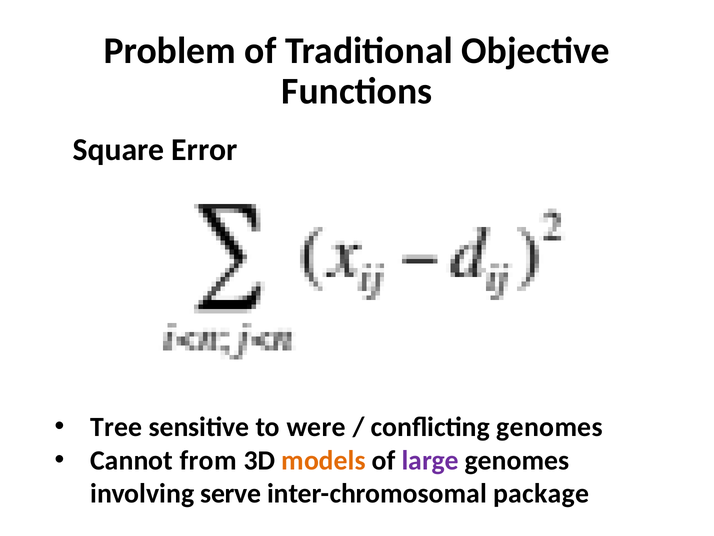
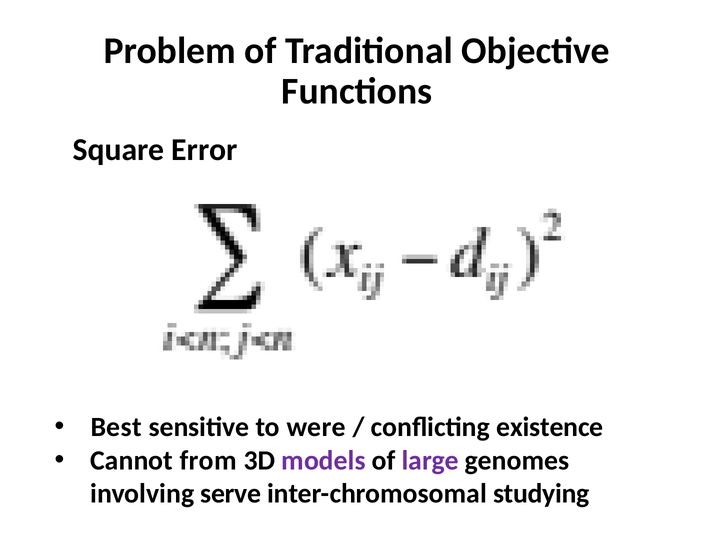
Tree: Tree -> Best (116, 427)
conflicting genomes: genomes -> existence (550, 427)
models colour: orange -> purple (324, 460)
package: package -> studying (541, 493)
